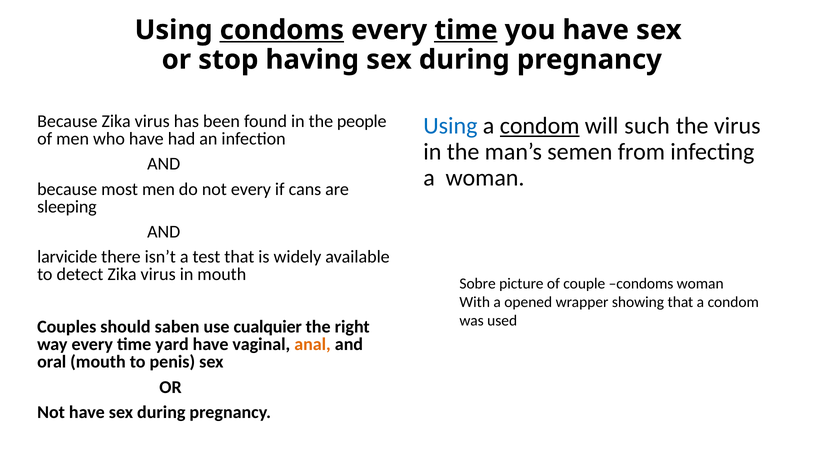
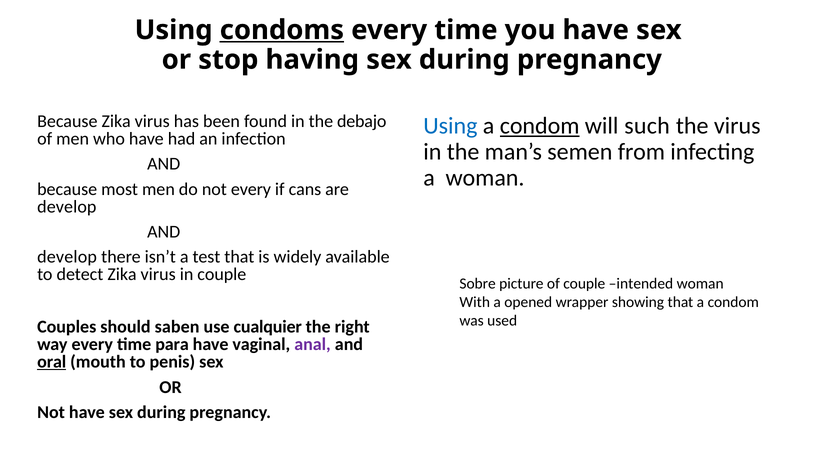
time underline: present -> none (466, 30)
people: people -> debajo (362, 121)
sleeping: sleeping -> develop (67, 207)
larvicide: larvicide -> develop (67, 257)
in mouth: mouth -> couple (222, 275)
couple condoms: condoms -> intended (641, 284)
yard: yard -> para (172, 345)
anal colour: orange -> purple (313, 345)
oral underline: none -> present (52, 362)
